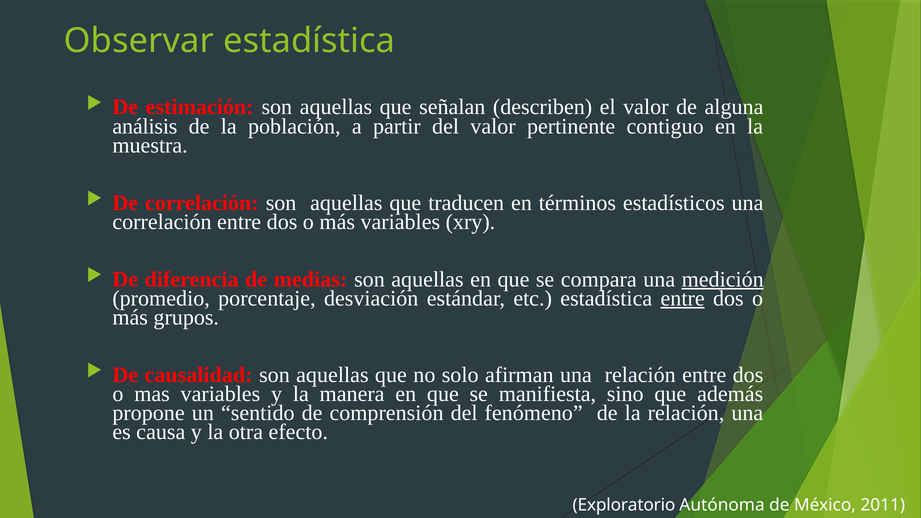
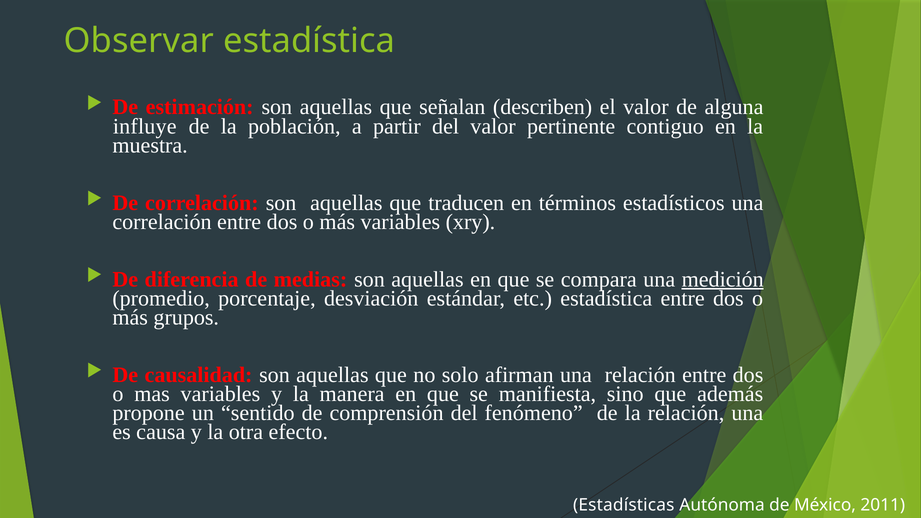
análisis: análisis -> influye (145, 126)
entre underline: present -> none (683, 298)
Exploratorio: Exploratorio -> Estadísticas (624, 505)
